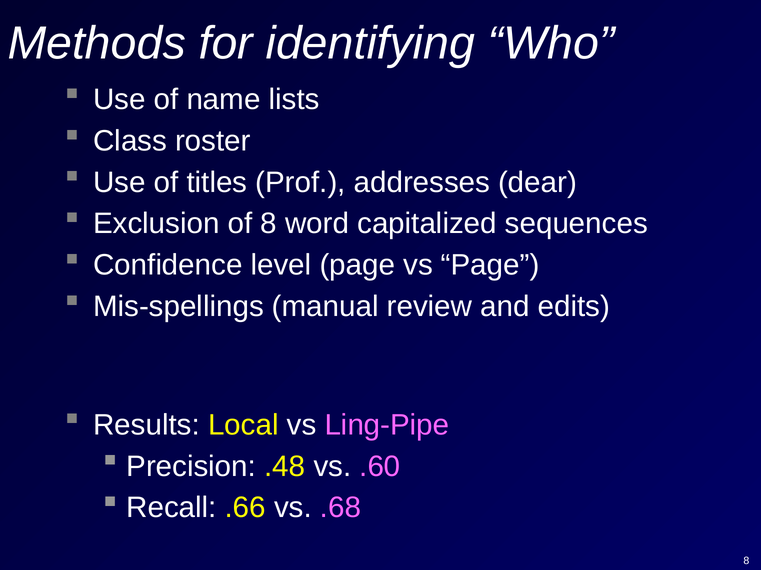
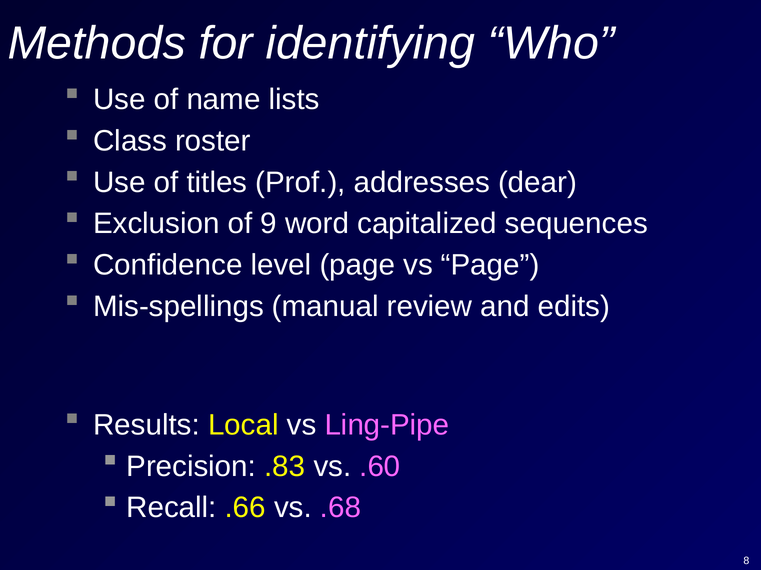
of 8: 8 -> 9 (269, 224)
.48: .48 -> .83 (285, 467)
